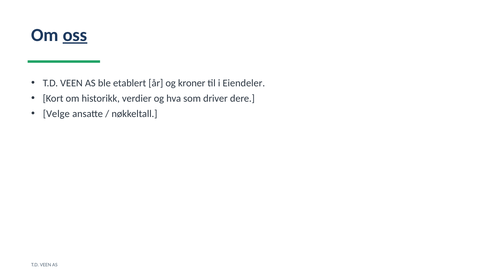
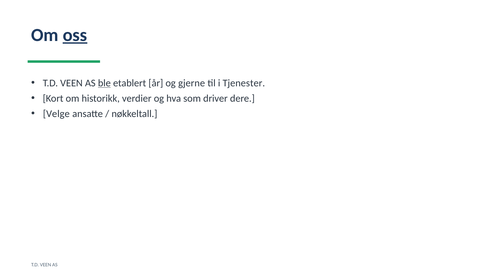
ble underline: none -> present (104, 83)
kroner: kroner -> gjerne (192, 83)
Eiendeler: Eiendeler -> Tjenester (244, 83)
